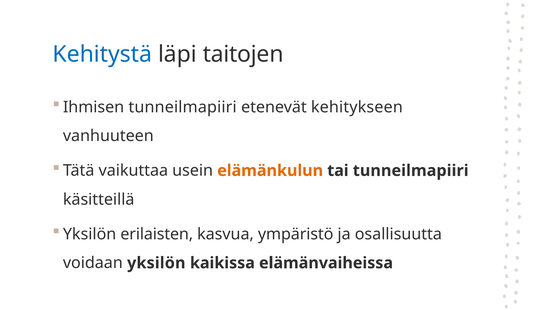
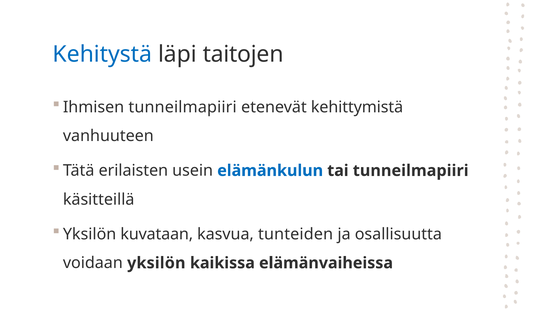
kehitykseen: kehitykseen -> kehittymistä (357, 107)
vaikuttaa: vaikuttaa -> erilaisten (133, 171)
elämänkulun colour: orange -> blue (270, 171)
erilaisten: erilaisten -> kuvataan (157, 234)
ympäristö: ympäristö -> tunteiden (296, 234)
